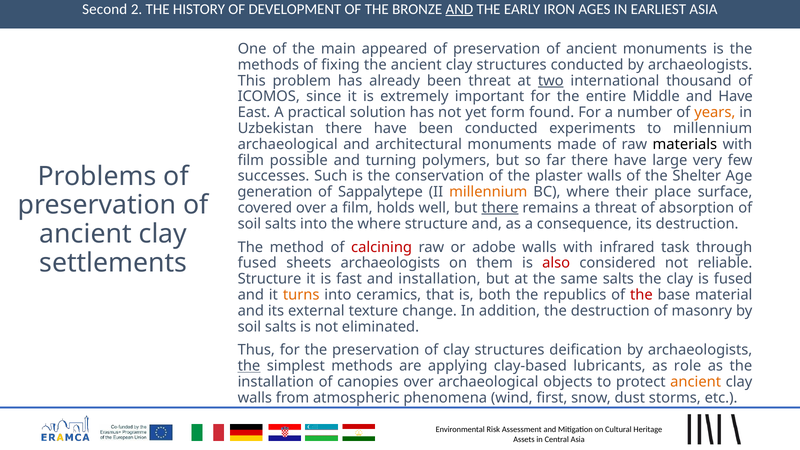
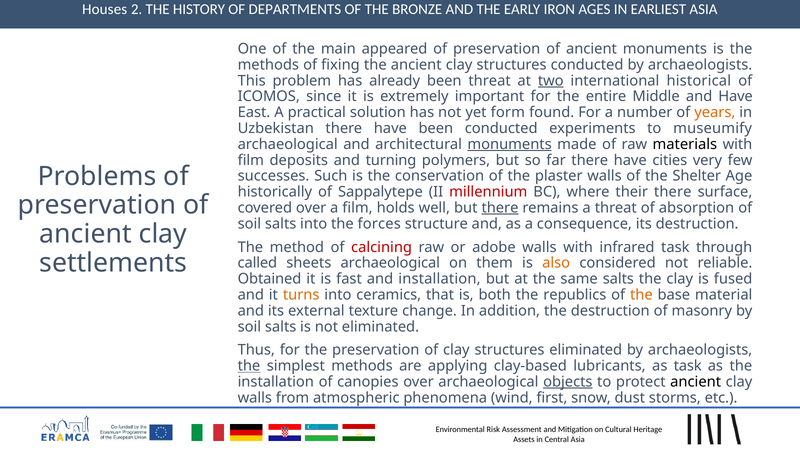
Second: Second -> Houses (105, 9)
DEVELOPMENT: DEVELOPMENT -> DEPARTMENTS (295, 9)
AND underline: present -> none (459, 9)
thousand: thousand -> historical (699, 81)
to millennium: millennium -> museumify (713, 128)
monuments underline: none -> present (510, 144)
possible: possible -> deposits (299, 160)
large: large -> cities (670, 160)
generation: generation -> historically (275, 192)
millennium colour: orange -> red (488, 192)
their place: place -> there (673, 192)
the where: where -> forces (379, 224)
fused: fused -> called (257, 263)
sheets archaeologists: archaeologists -> archaeological (390, 263)
also colour: red -> orange (556, 263)
Structure: Structure -> Obtained (270, 279)
the colour: red -> orange (641, 295)
structures deification: deification -> eliminated (586, 350)
as role: role -> task (688, 366)
objects underline: none -> present (568, 382)
ancient colour: orange -> black (696, 382)
